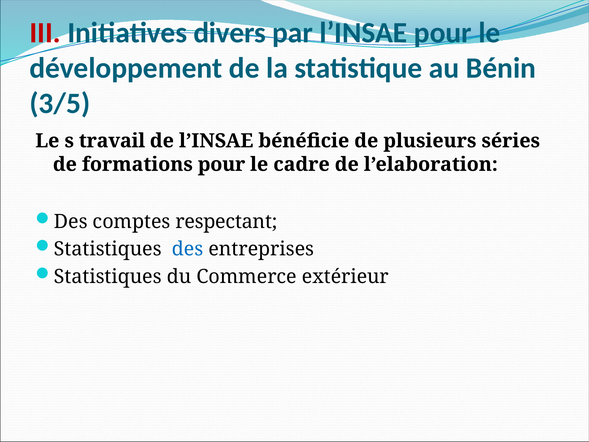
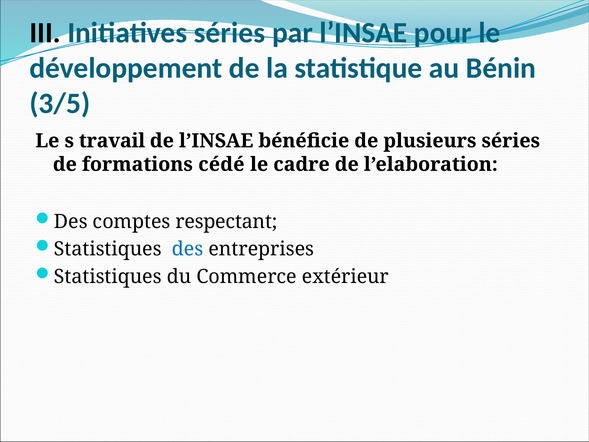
III colour: red -> black (45, 33)
Initiatives divers: divers -> séries (229, 33)
formations pour: pour -> cédé (221, 164)
